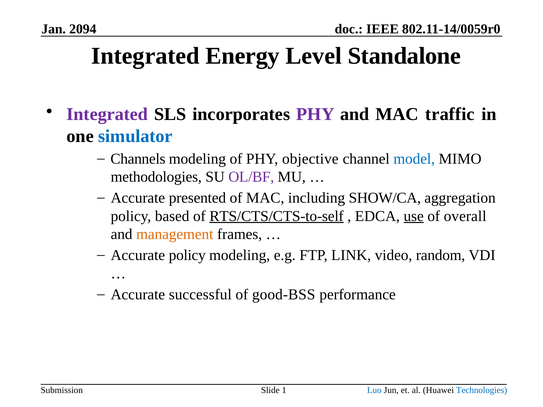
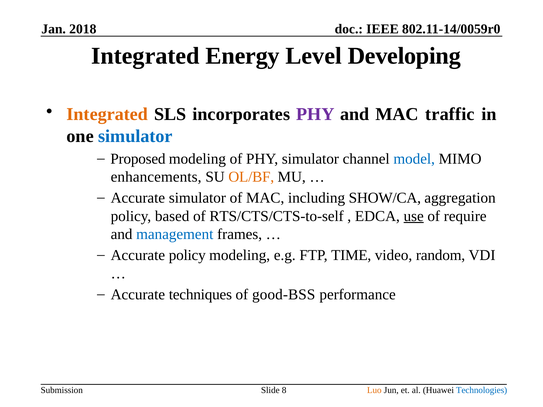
2094: 2094 -> 2018 (83, 29)
Standalone: Standalone -> Developing (404, 56)
Integrated colour: purple -> orange (107, 114)
Channels: Channels -> Proposed (138, 159)
PHY objective: objective -> simulator (310, 159)
methodologies: methodologies -> enhancements (156, 177)
OL/BF colour: purple -> orange (251, 177)
Accurate presented: presented -> simulator (197, 198)
RTS/CTS/CTS-to-self underline: present -> none (277, 216)
overall: overall -> require (465, 216)
management colour: orange -> blue (175, 234)
LINK: LINK -> TIME (351, 255)
successful: successful -> techniques (200, 295)
1: 1 -> 8 (284, 391)
Luo colour: blue -> orange (374, 391)
